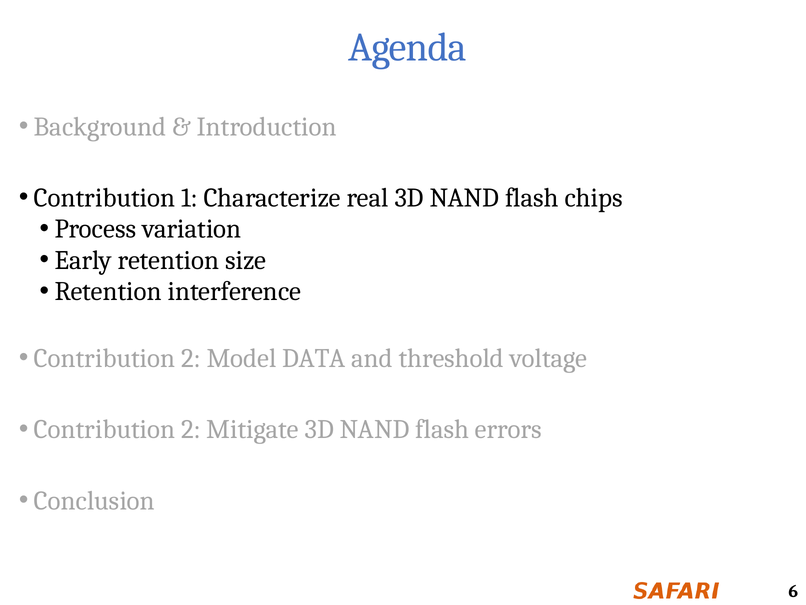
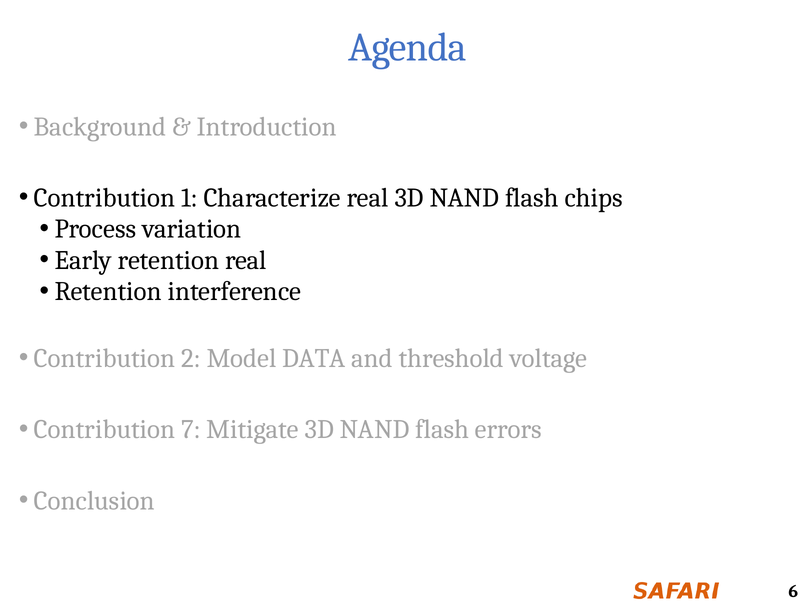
retention size: size -> real (246, 260)
2: 2 -> 7 (191, 429)
